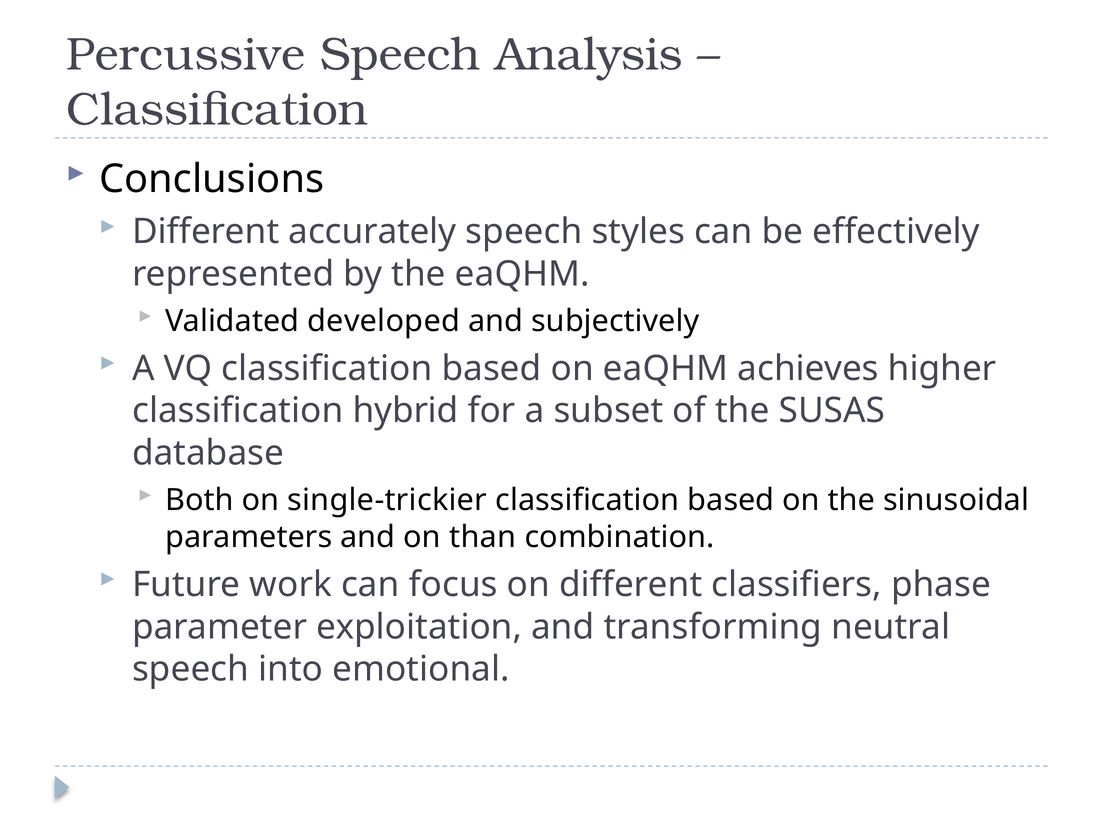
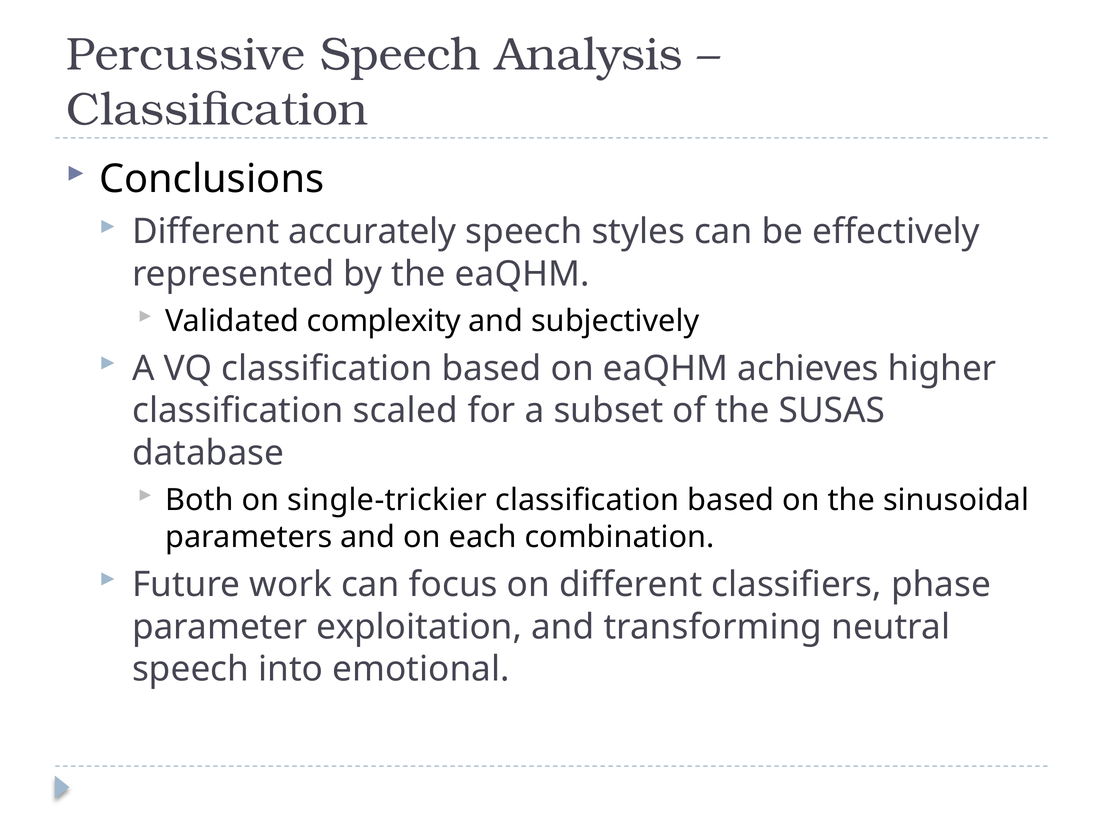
developed: developed -> complexity (384, 321)
hybrid: hybrid -> scaled (405, 411)
than: than -> each (483, 537)
